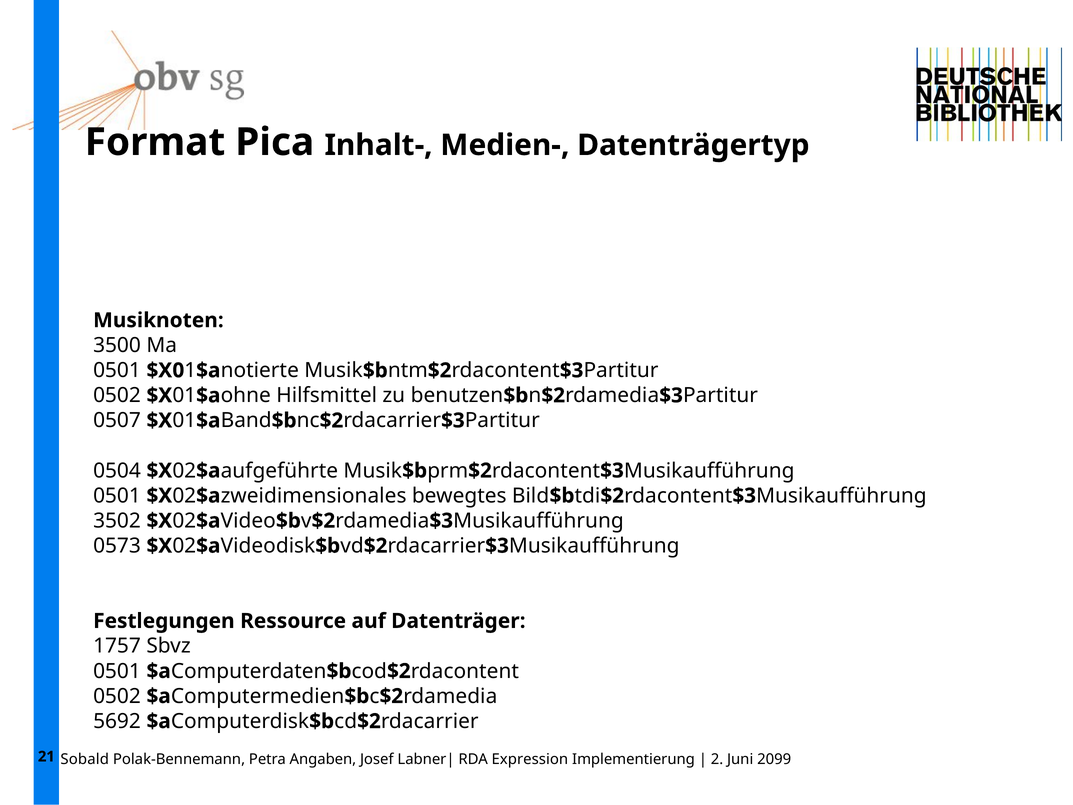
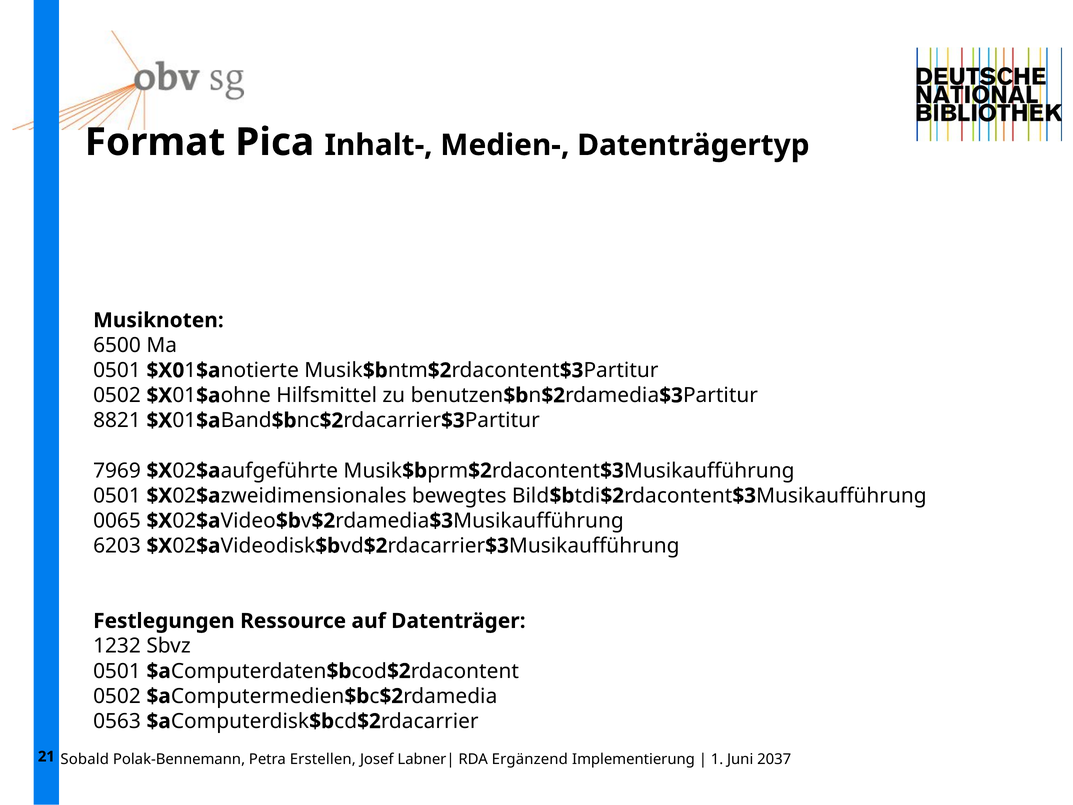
3500: 3500 -> 6500 (117, 345)
0507: 0507 -> 8821 (117, 420)
0504: 0504 -> 7969 (117, 471)
3502: 3502 -> 0065 (117, 521)
0573: 0573 -> 6203 (117, 546)
1757: 1757 -> 1232 (117, 646)
5692: 5692 -> 0563 (117, 721)
Angaben: Angaben -> Erstellen (323, 759)
Expression: Expression -> Ergänzend (530, 759)
2: 2 -> 1 (717, 759)
2099: 2099 -> 2037 (774, 759)
